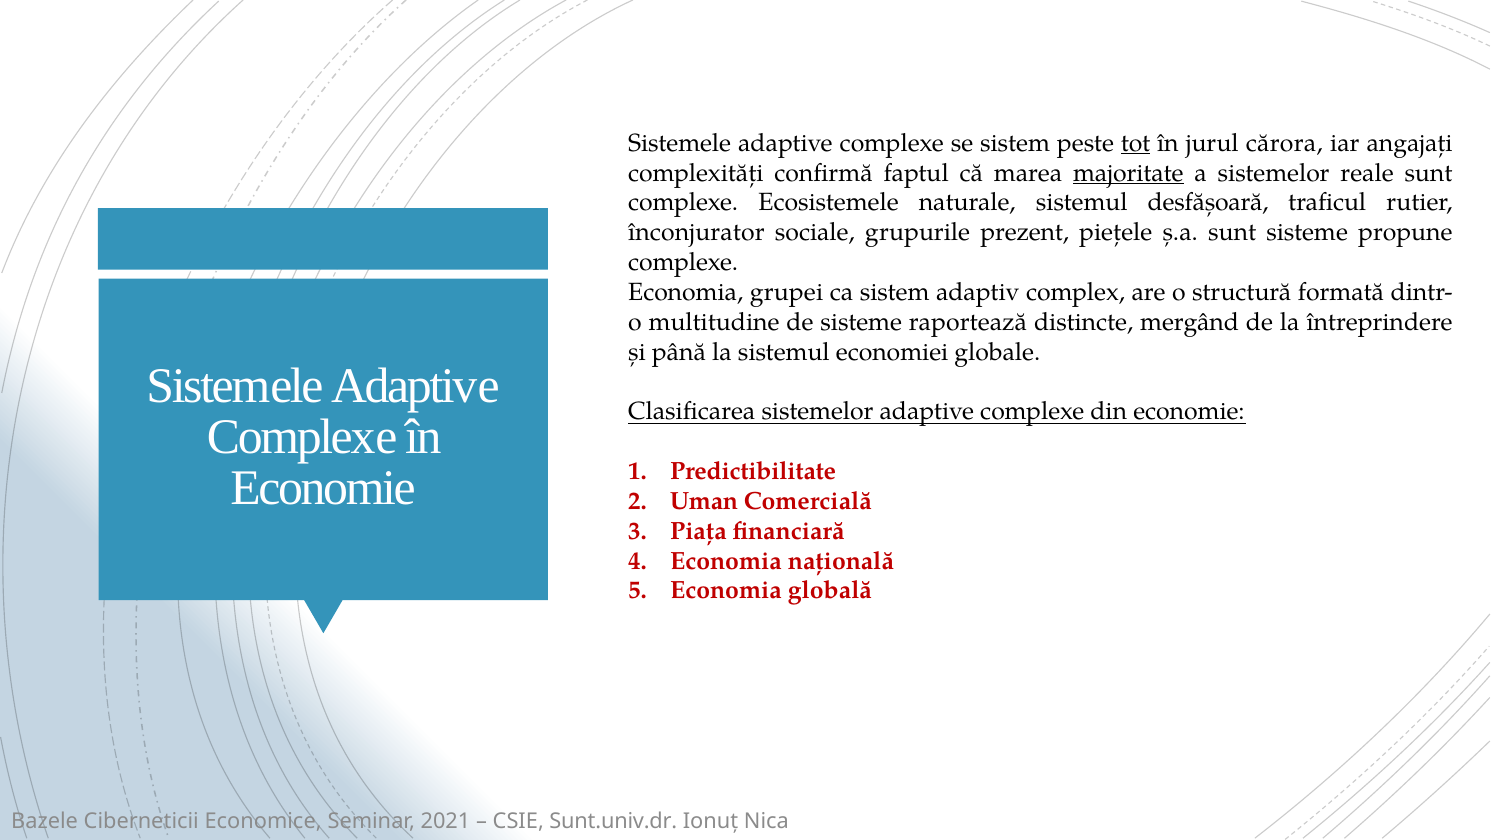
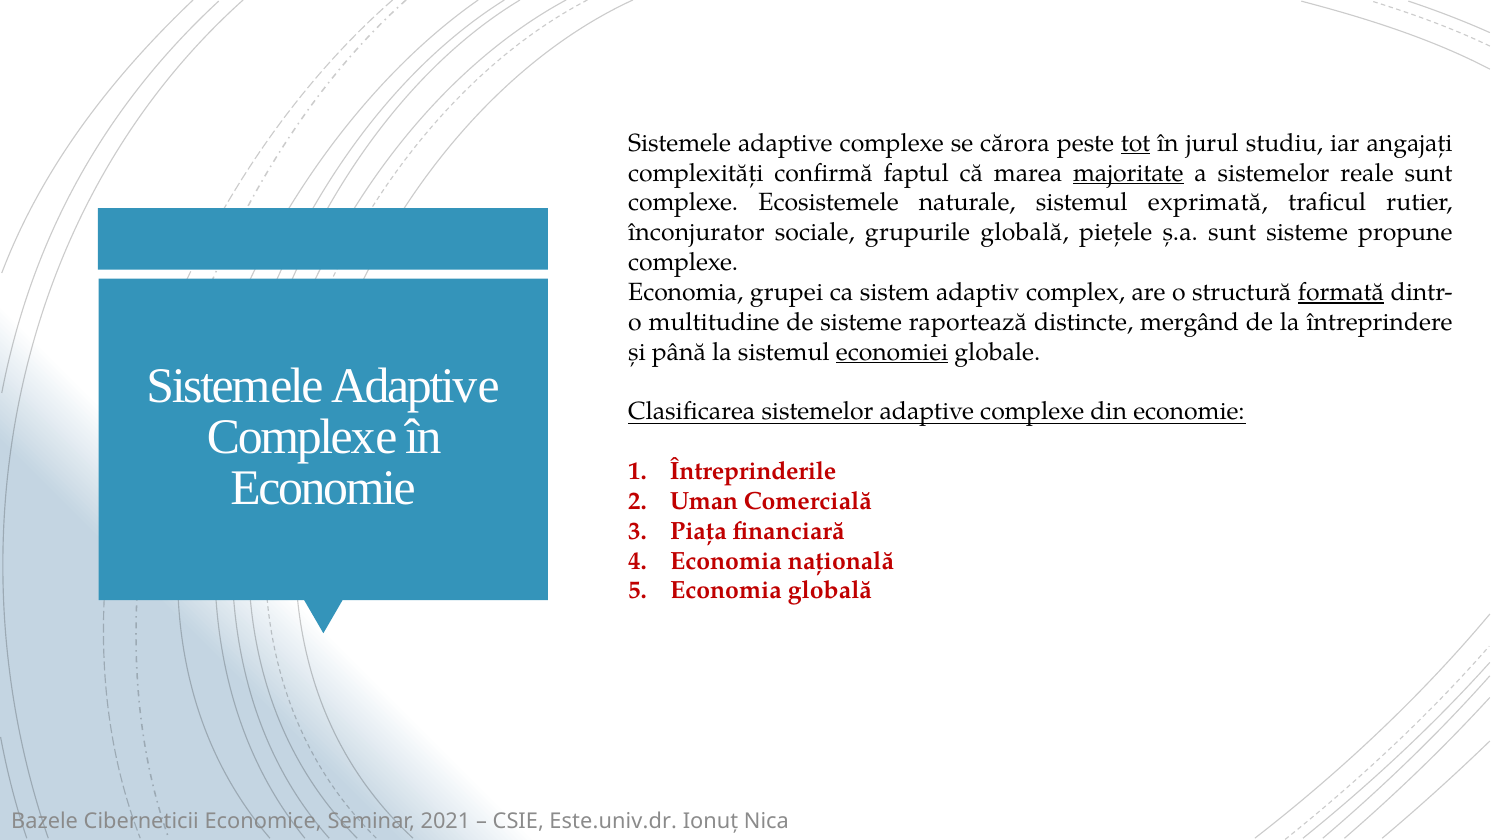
se sistem: sistem -> cărora (1015, 143)
cărora: cărora -> studiu (1284, 143)
desfășoară: desfășoară -> exprimată (1208, 203)
grupurile prezent: prezent -> globală (1025, 232)
formată underline: none -> present (1341, 292)
economiei underline: none -> present (892, 352)
Predictibilitate: Predictibilitate -> Întreprinderile (753, 471)
Sunt.univ.dr: Sunt.univ.dr -> Este.univ.dr (613, 821)
